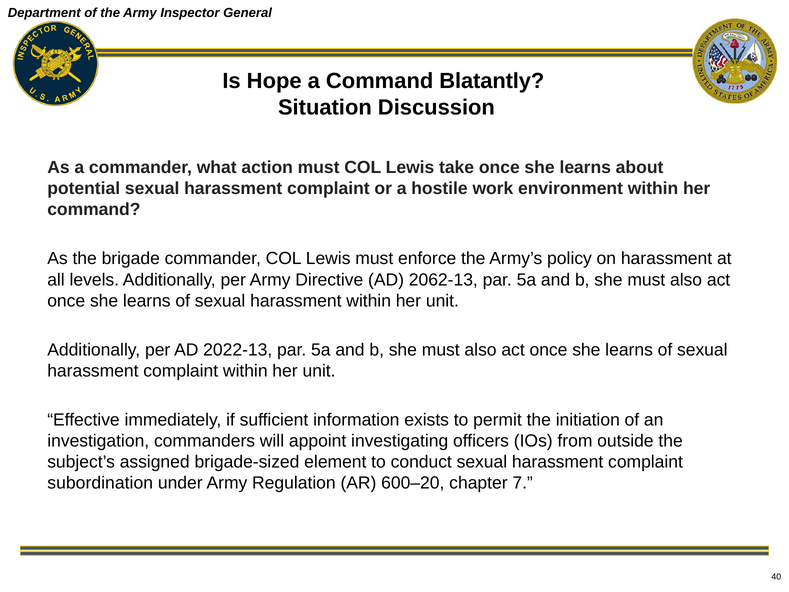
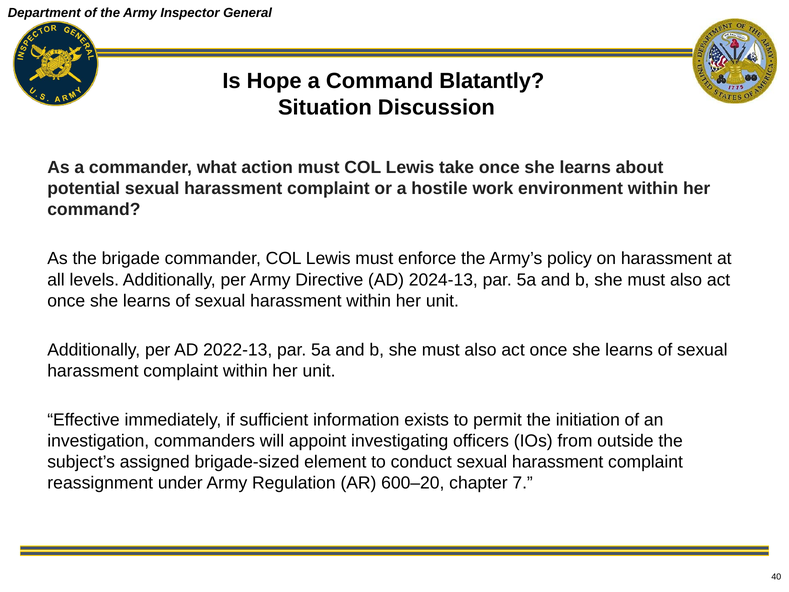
2062-13: 2062-13 -> 2024-13 (443, 280)
subordination: subordination -> reassignment (100, 483)
